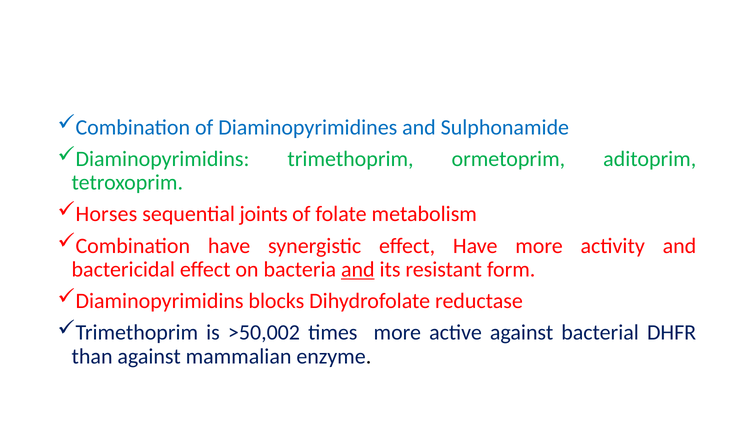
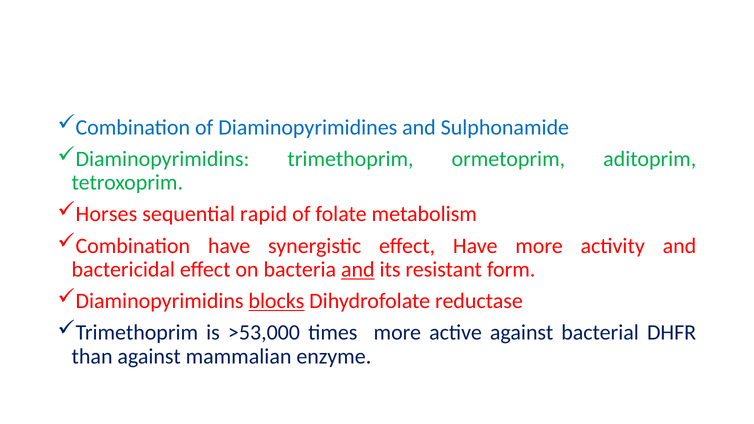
joints: joints -> rapid (263, 214)
blocks underline: none -> present (276, 301)
>50,002: >50,002 -> >53,000 (264, 333)
